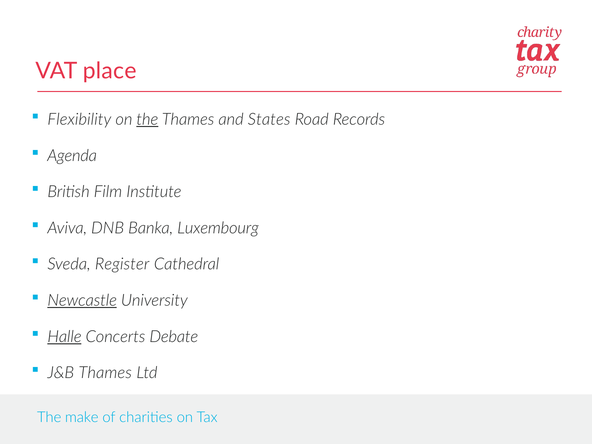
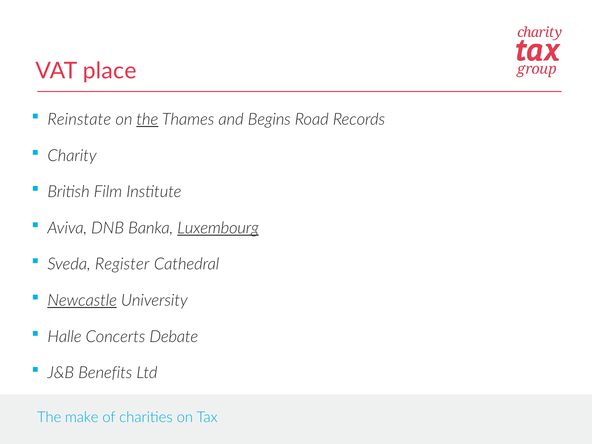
Flexibility: Flexibility -> Reinstate (79, 119)
States: States -> Begins (269, 119)
Agenda: Agenda -> Charity (72, 156)
Luxembourg underline: none -> present (218, 228)
Halle underline: present -> none (64, 337)
J&B Thames: Thames -> Benefits (105, 373)
